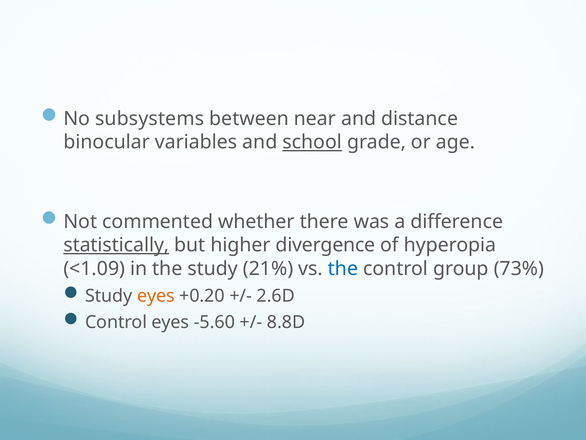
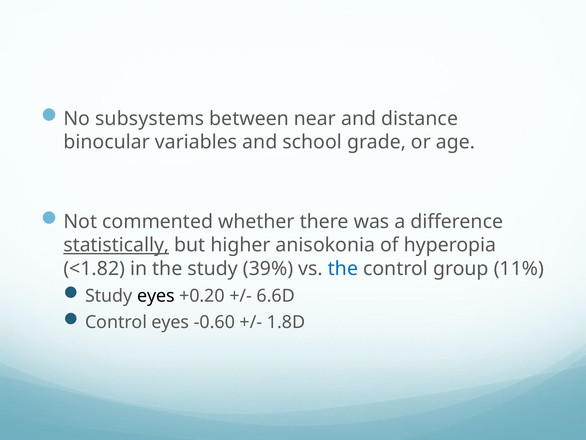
school underline: present -> none (312, 142)
divergence: divergence -> anisokonia (325, 245)
<1.09: <1.09 -> <1.82 (94, 268)
21%: 21% -> 39% (268, 268)
73%: 73% -> 11% (519, 268)
eyes colour: orange -> black (156, 296)
2.6D: 2.6D -> 6.6D (276, 296)
-5.60: -5.60 -> -0.60 (214, 322)
8.8D: 8.8D -> 1.8D (286, 322)
